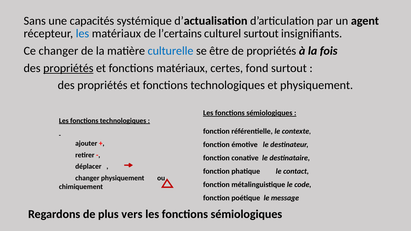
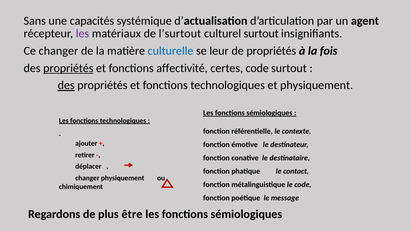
les colour: blue -> purple (82, 34)
l’certains: l’certains -> l’surtout (180, 34)
être: être -> leur (219, 51)
fonctions matériaux: matériaux -> affectivité (182, 68)
certes fond: fond -> code (257, 68)
des underline: none -> present (66, 85)
vers: vers -> être (132, 214)
